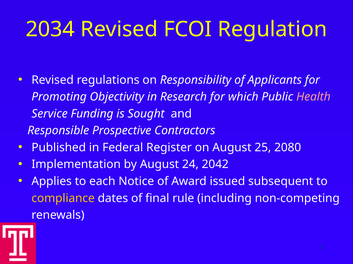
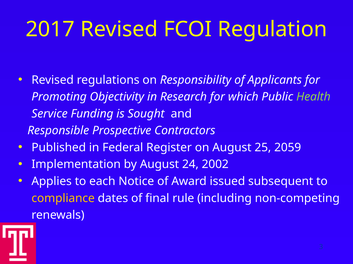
2034: 2034 -> 2017 (50, 29)
Health colour: pink -> light green (313, 97)
2080: 2080 -> 2059 (288, 148)
2042: 2042 -> 2002 (215, 165)
